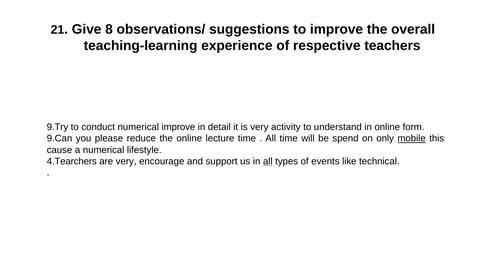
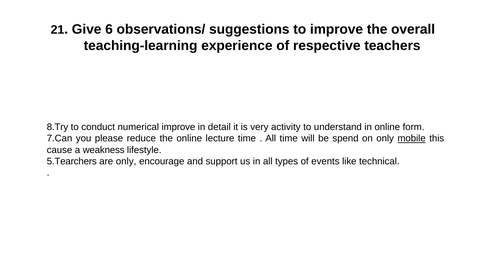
8: 8 -> 6 (109, 29)
9.Try: 9.Try -> 8.Try (57, 127)
9.Can: 9.Can -> 7.Can (60, 139)
a numerical: numerical -> weakness (104, 150)
4.Tearchers: 4.Tearchers -> 5.Tearchers (72, 161)
are very: very -> only (126, 161)
all underline: present -> none (268, 161)
